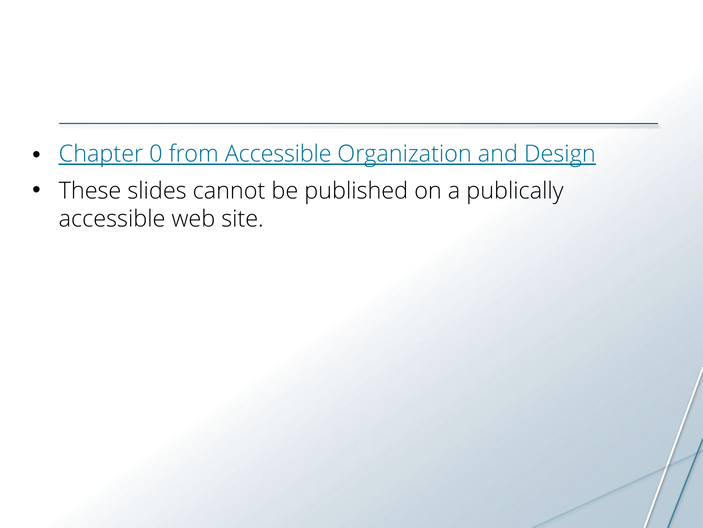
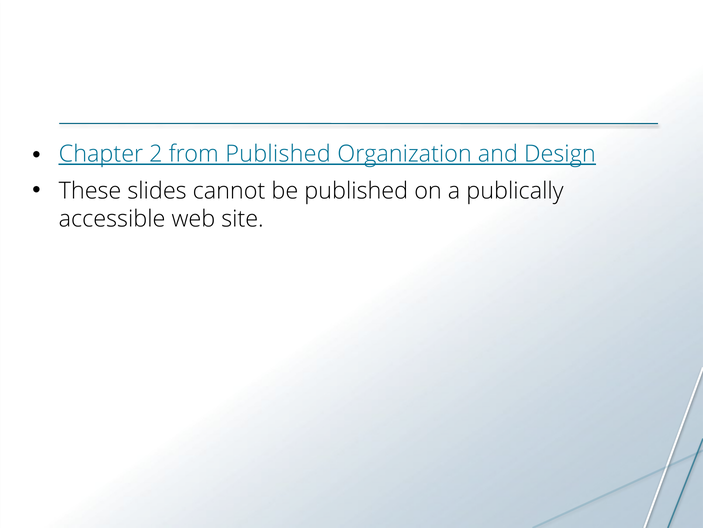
0: 0 -> 2 (156, 154)
from Accessible: Accessible -> Published (278, 154)
